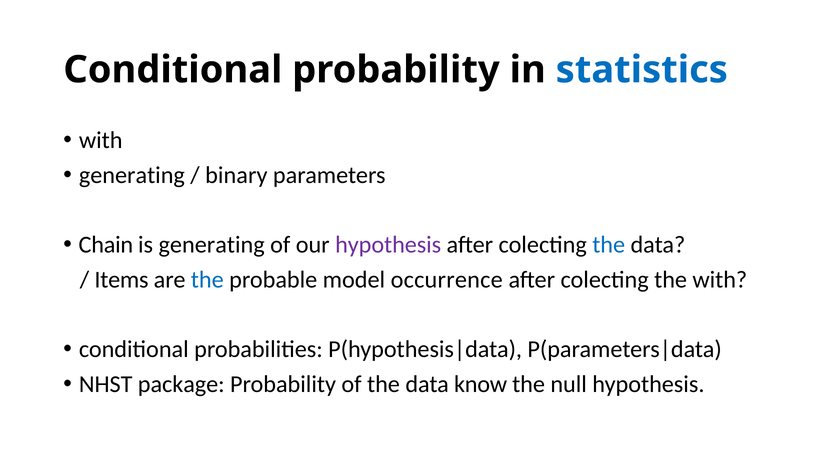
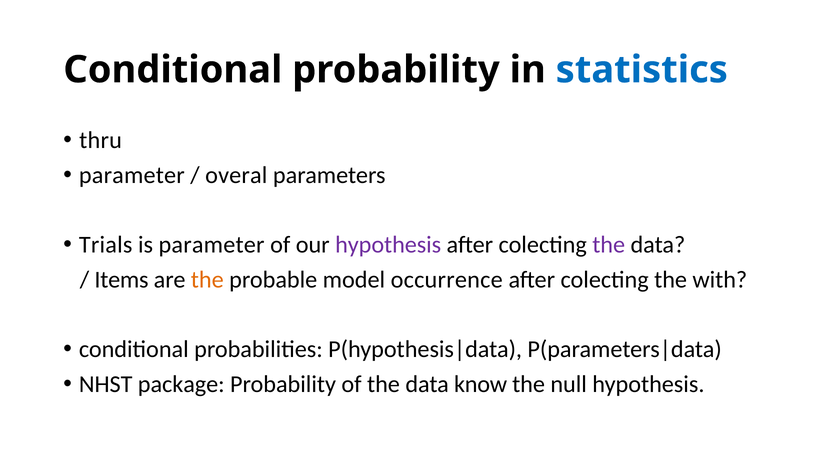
with: with -> thru (101, 140)
generating: generating -> parameter (132, 175)
binary: binary -> overal (236, 175)
Chain: Chain -> Trials (106, 245)
is generating: generating -> parameter (212, 245)
the colour: blue -> purple (609, 245)
the colour: blue -> orange (207, 280)
